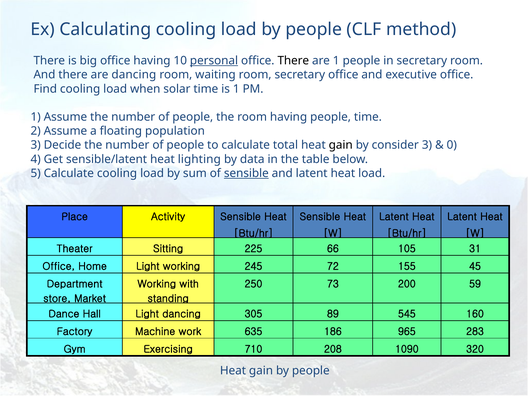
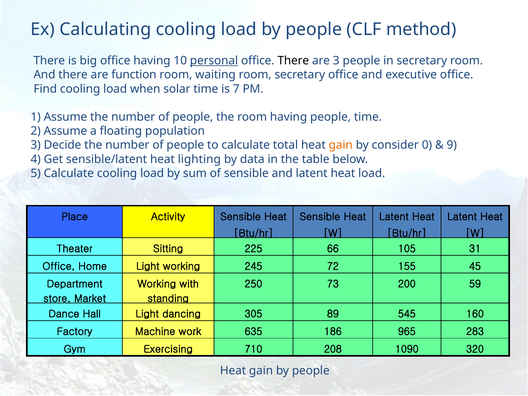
are 1: 1 -> 3 (336, 61)
are dancing: dancing -> function (134, 75)
is 1: 1 -> 7 (236, 89)
gain colour: black -> orange (341, 145)
consider 3: 3 -> 0 (427, 145)
0: 0 -> 9 (452, 145)
sensible underline: present -> none (246, 173)
